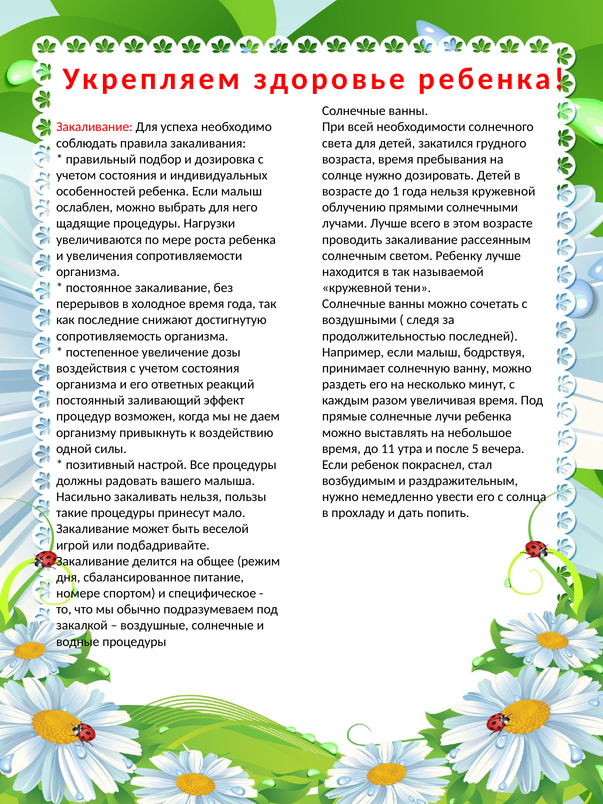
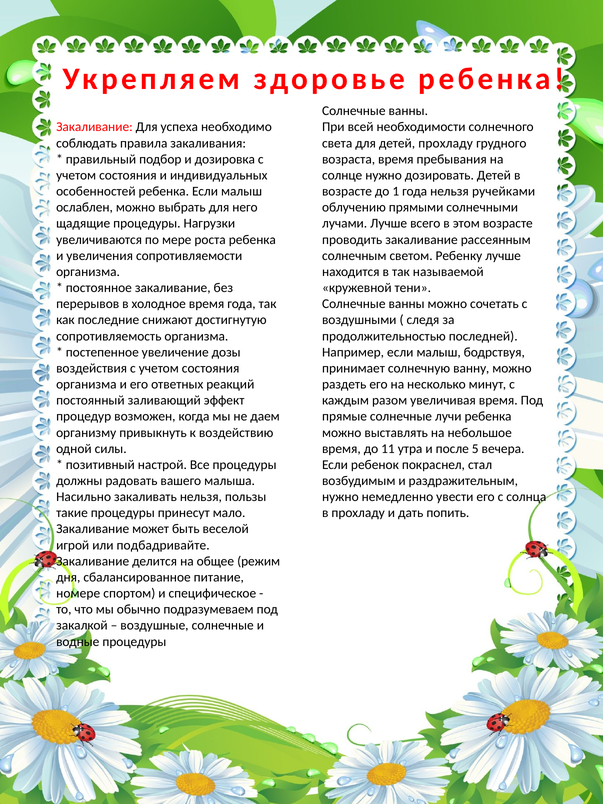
детей закатился: закатился -> прохладу (446, 143)
нельзя кружевной: кружевной -> ручейками (504, 191)
